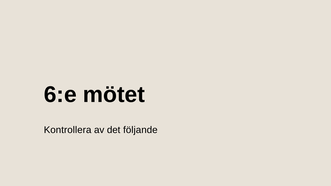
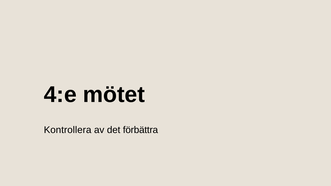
6:e: 6:e -> 4:e (60, 95)
följande: följande -> förbättra (140, 130)
